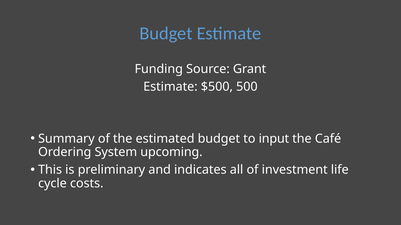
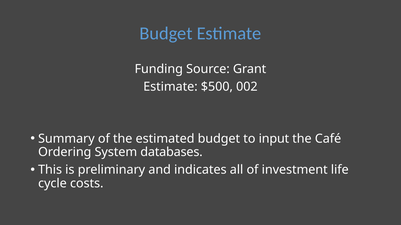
500: 500 -> 002 (247, 87)
upcoming: upcoming -> databases (172, 153)
